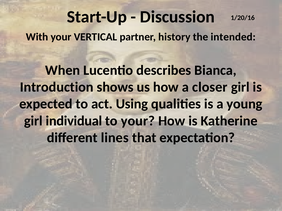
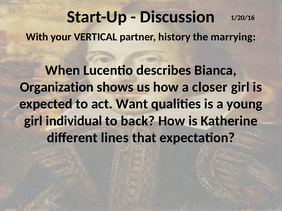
intended: intended -> marrying (233, 37)
Introduction: Introduction -> Organization (57, 87)
Using: Using -> Want (132, 104)
to your: your -> back (138, 121)
